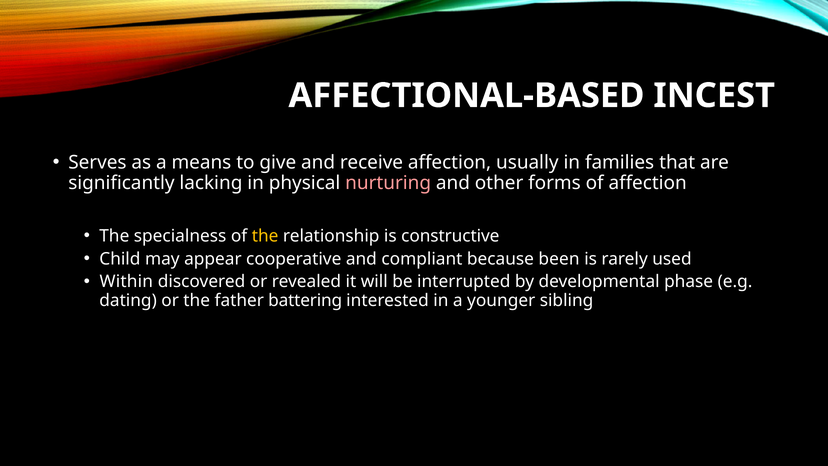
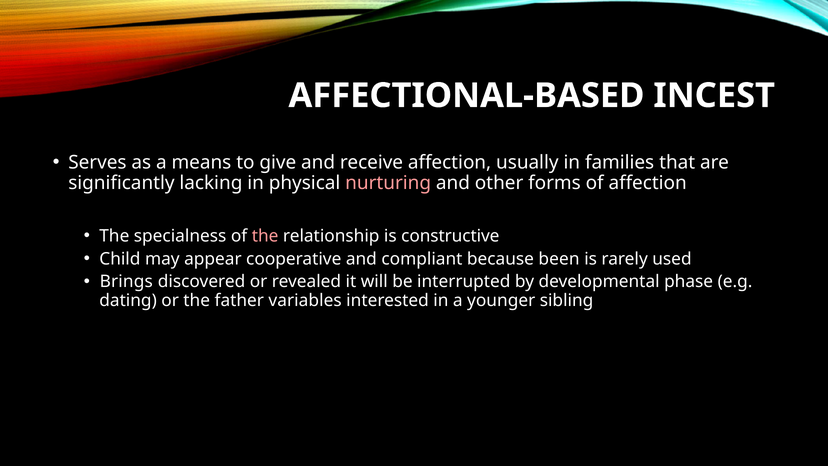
the colour: yellow -> pink (265, 236)
Within: Within -> Brings (126, 282)
battering: battering -> variables (305, 300)
